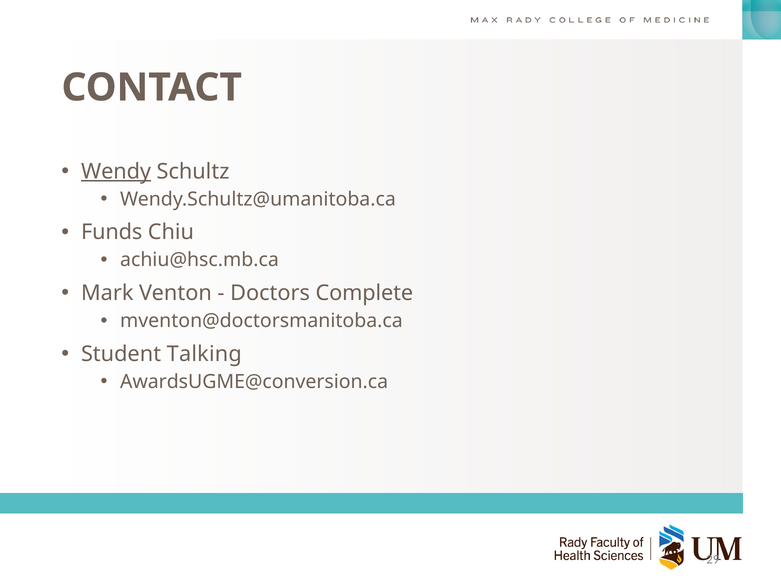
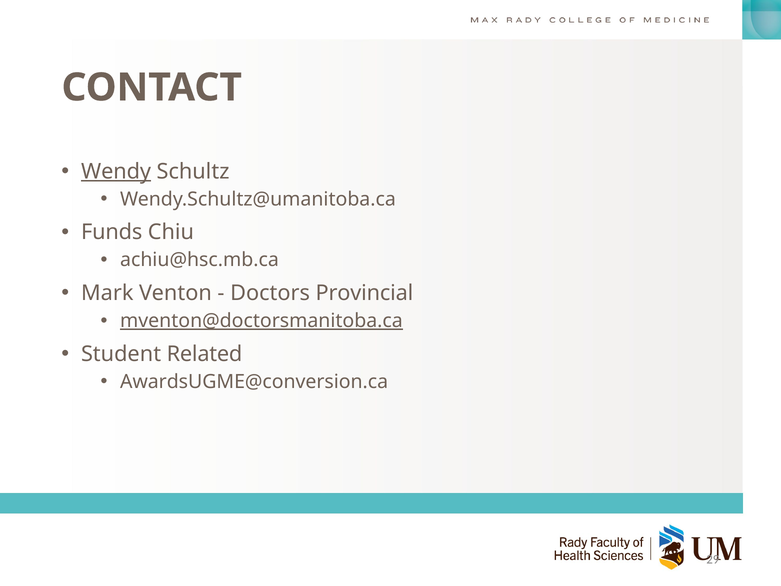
Complete: Complete -> Provincial (364, 293)
mventon@doctorsmanitoba.ca underline: none -> present (261, 321)
Talking: Talking -> Related (205, 354)
